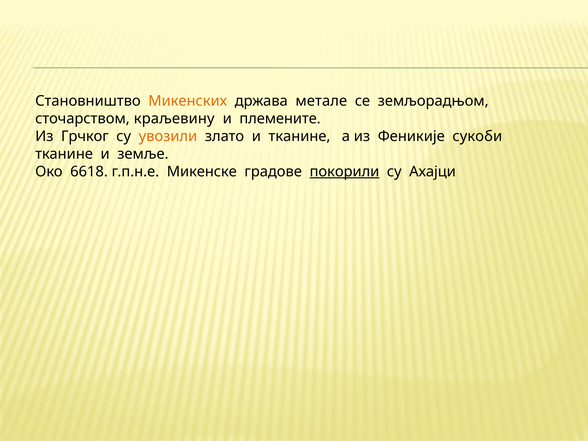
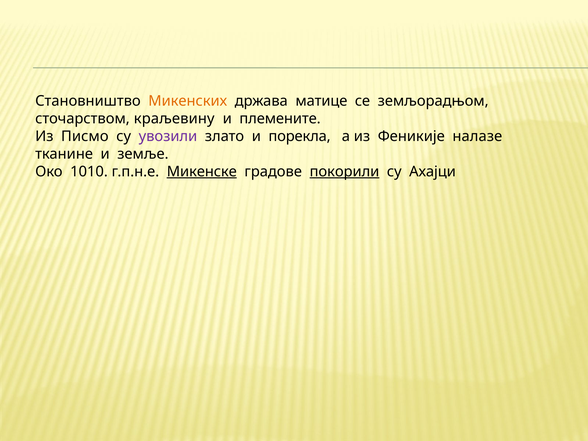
метале: метале -> матице (321, 101)
Грчког: Грчког -> Писмо (85, 136)
увозили colour: orange -> purple (168, 136)
и тканине: тканине -> порекла (300, 136)
сукоби: сукоби -> налазе (477, 136)
6618: 6618 -> 1010 (89, 172)
Микенске underline: none -> present (202, 172)
